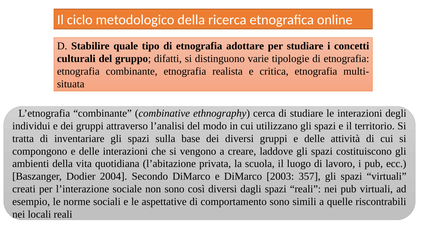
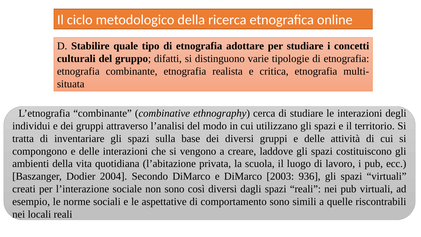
357: 357 -> 936 (310, 176)
